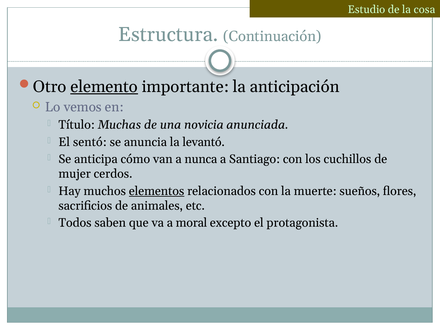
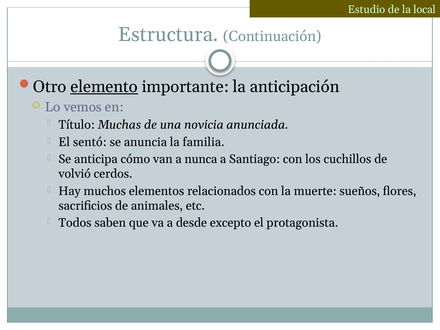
cosa: cosa -> local (425, 10)
levantó: levantó -> familia (204, 142)
mujer: mujer -> volvió (75, 174)
elementos underline: present -> none (157, 191)
moral: moral -> desde (191, 223)
